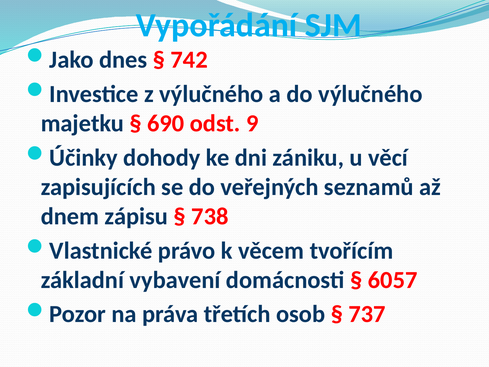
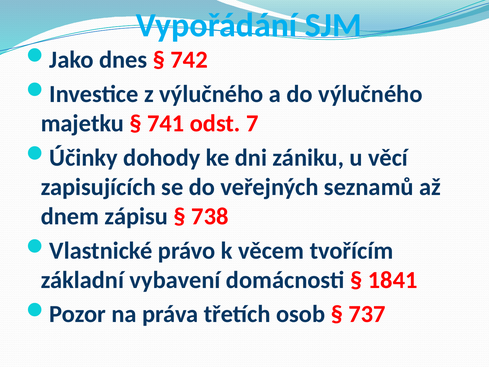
690: 690 -> 741 (166, 123)
9: 9 -> 7 (252, 123)
6057: 6057 -> 1841 (393, 280)
